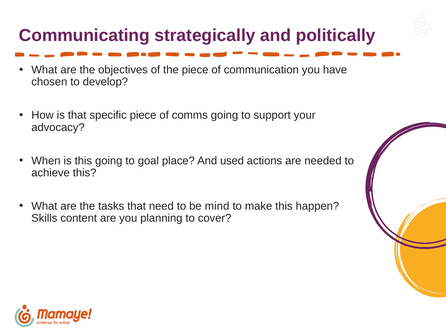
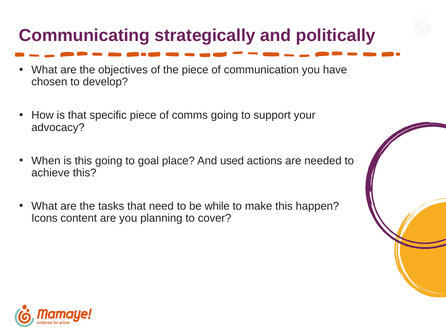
mind: mind -> while (217, 206)
Skills: Skills -> Icons (44, 218)
